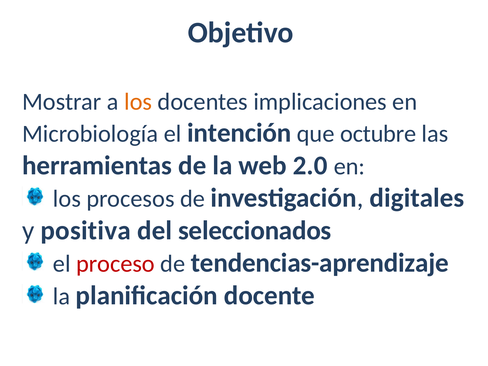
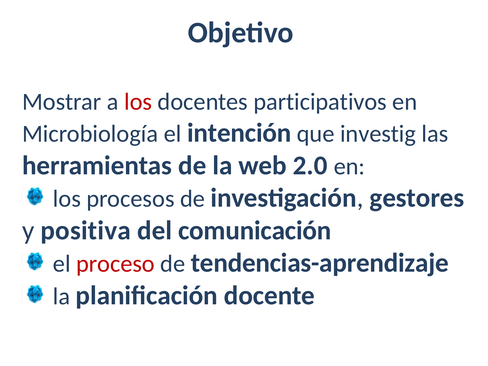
los colour: orange -> red (138, 102)
implicaciones: implicaciones -> participativos (320, 102)
octubre: octubre -> investig (378, 134)
digitales: digitales -> gestores (417, 198)
seleccionados: seleccionados -> comunicación (255, 230)
